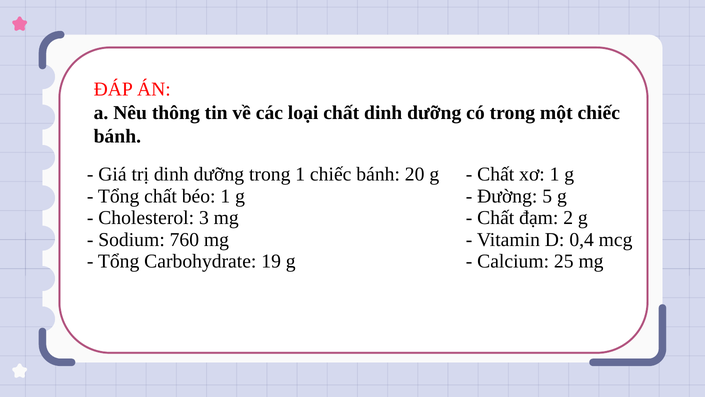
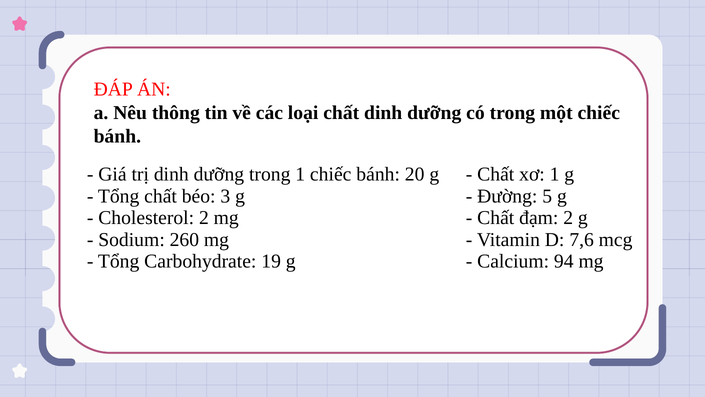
béo 1: 1 -> 3 (225, 196)
Cholesterol 3: 3 -> 2 (204, 218)
760: 760 -> 260 (184, 239)
0,4: 0,4 -> 7,6 (582, 239)
25: 25 -> 94 (564, 261)
